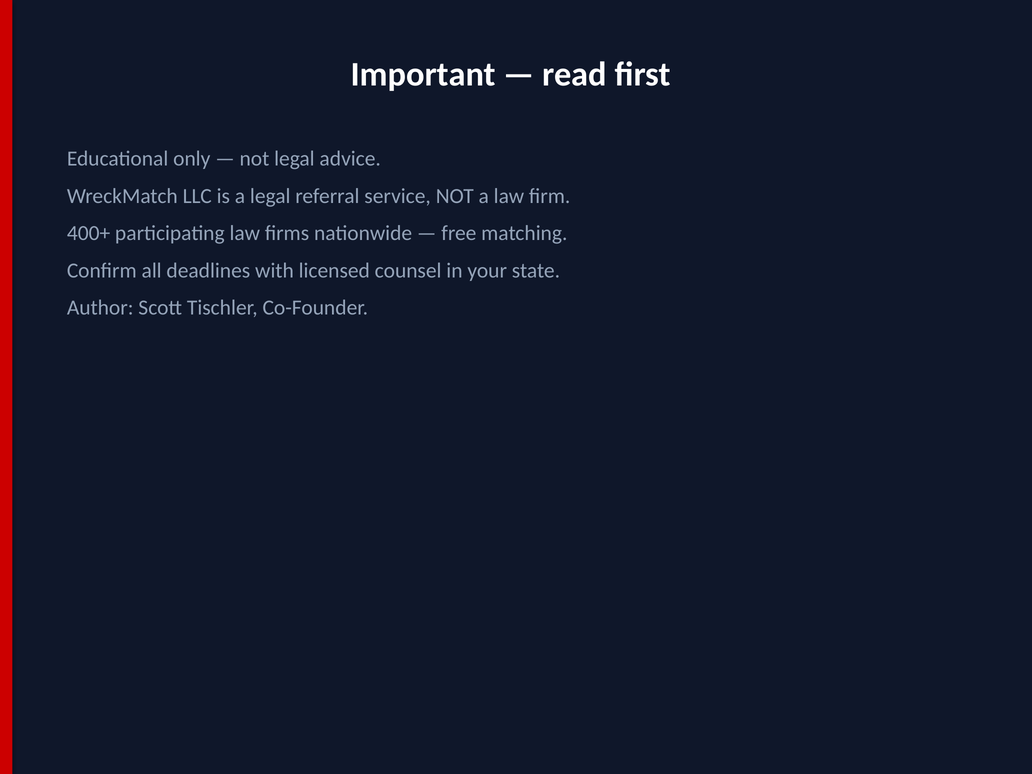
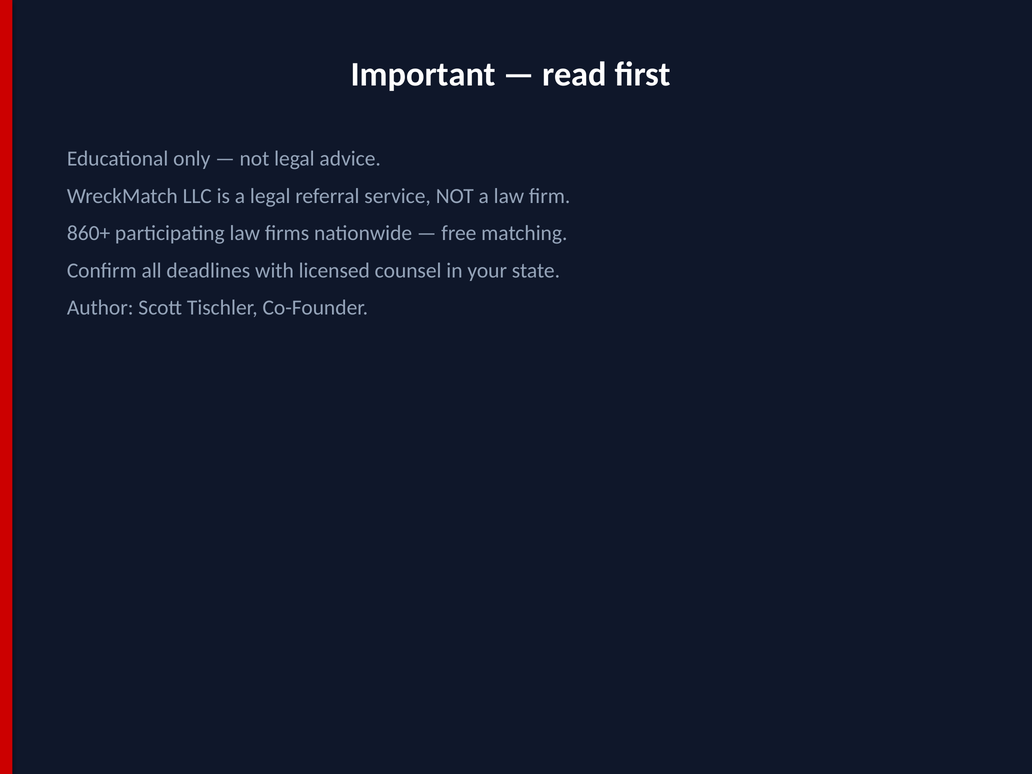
400+: 400+ -> 860+ (89, 233)
